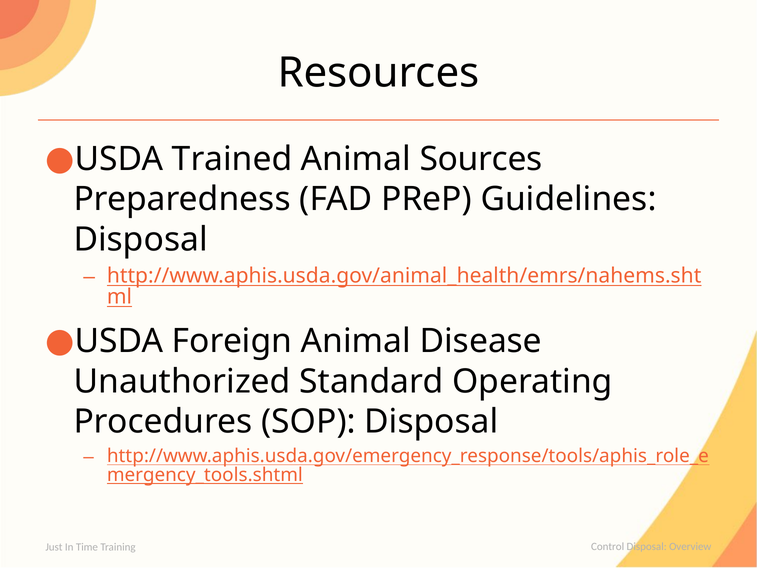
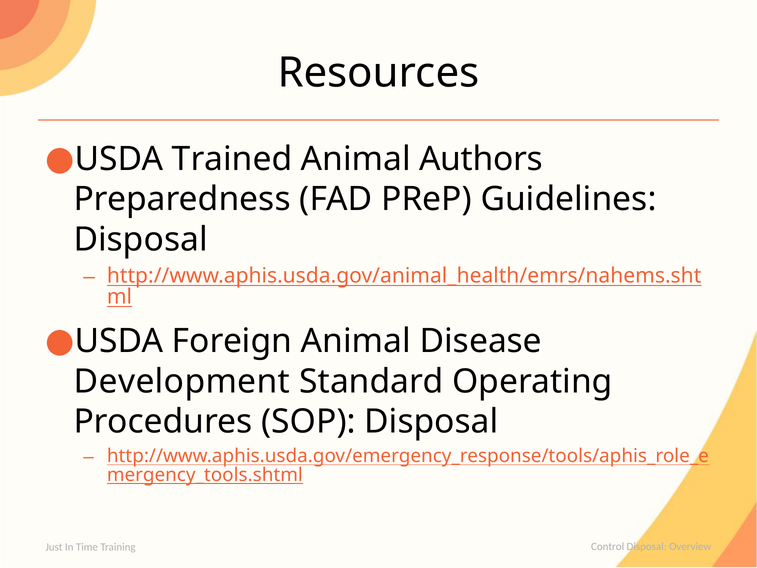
Sources: Sources -> Authors (481, 159)
Unauthorized: Unauthorized -> Development (182, 381)
